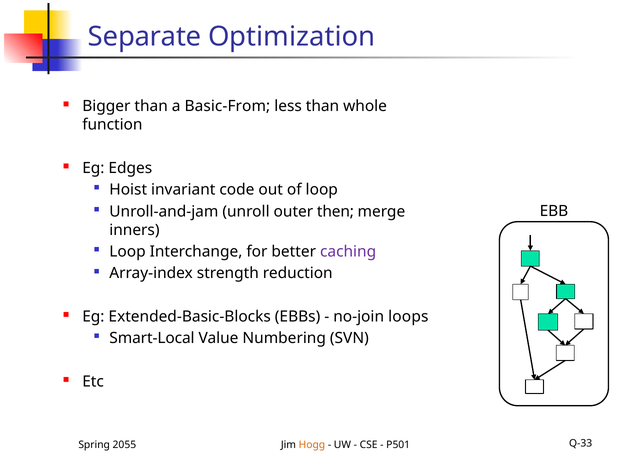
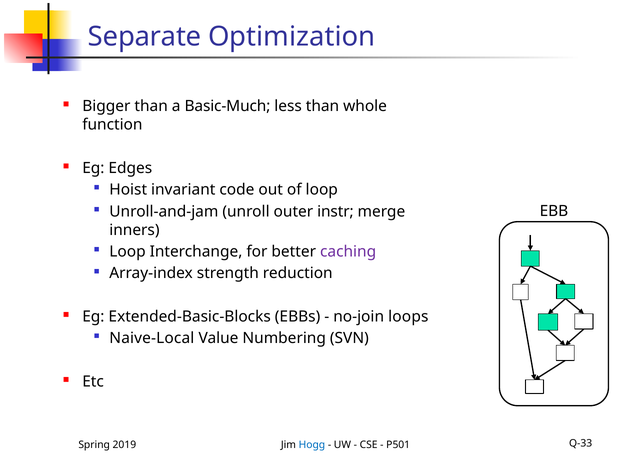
Basic-From: Basic-From -> Basic-Much (227, 106)
then: then -> instr (335, 212)
Smart-Local: Smart-Local -> Naive-Local (152, 338)
2055: 2055 -> 2019 (124, 445)
Hogg colour: orange -> blue (312, 445)
